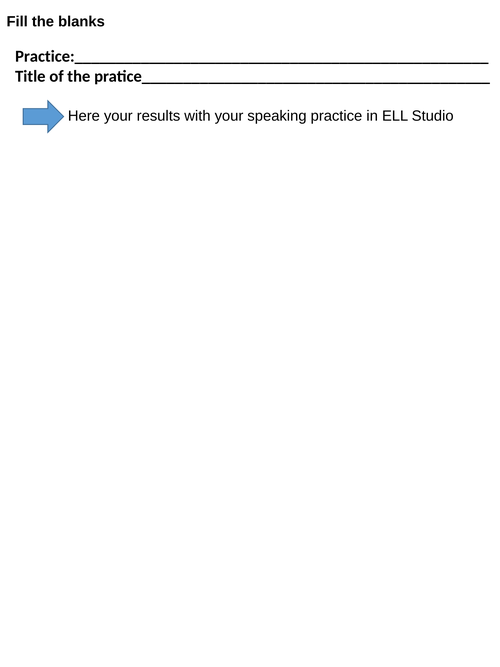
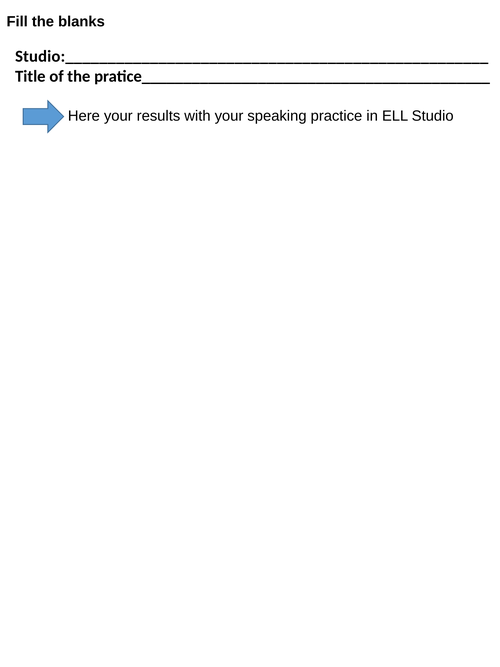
Practice:__________________________________________________: Practice:__________________________________________________ -> Studio:__________________________________________________ (252, 56)
